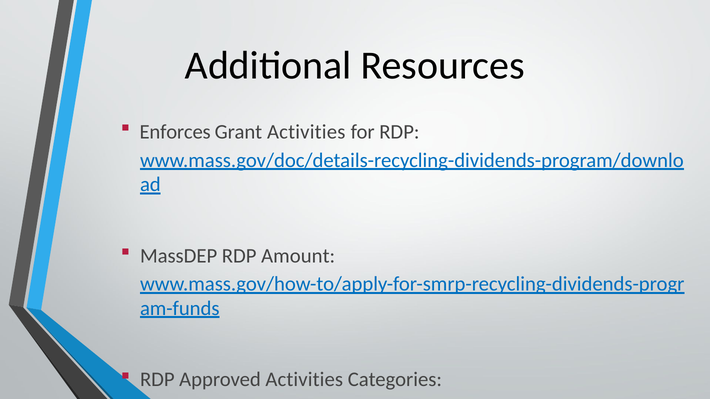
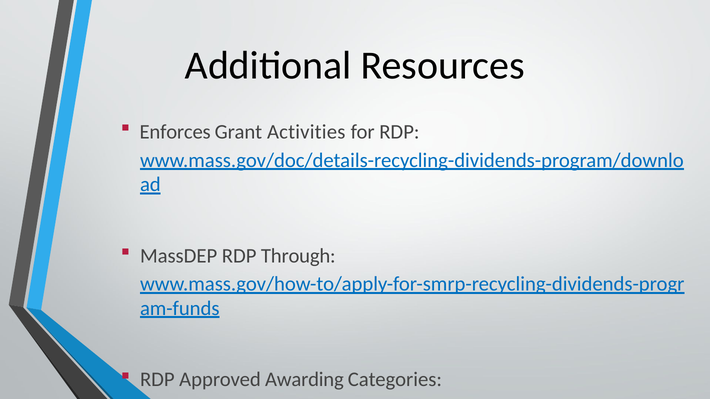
Amount: Amount -> Through (298, 256)
Approved Activities: Activities -> Awarding (304, 380)
